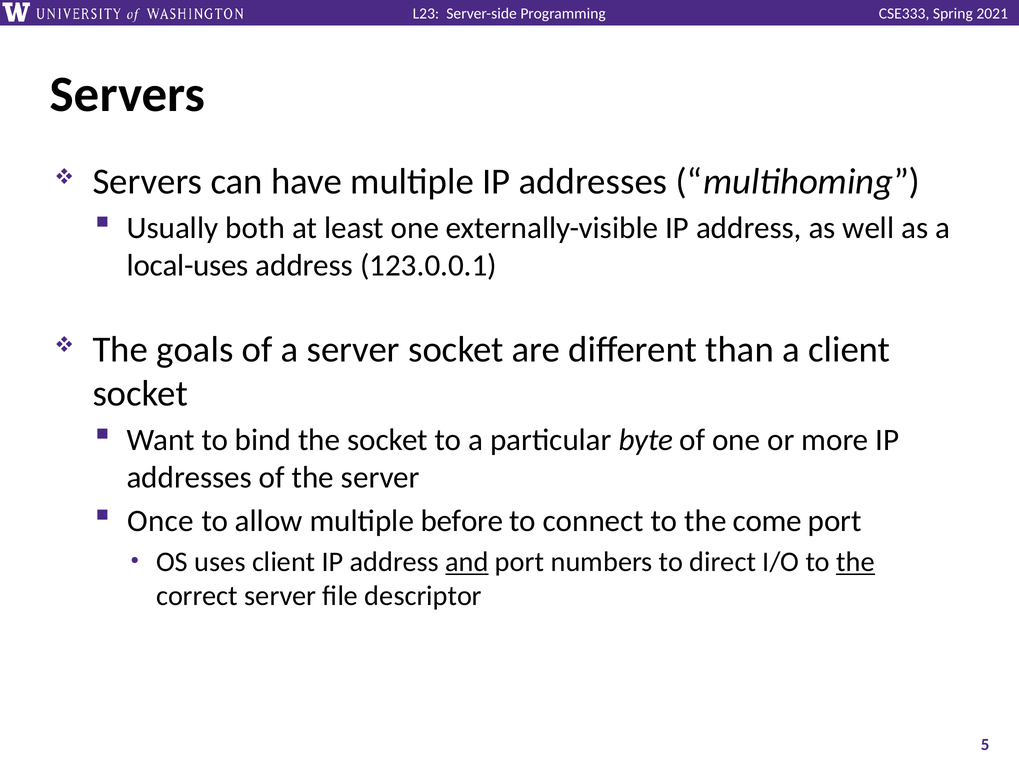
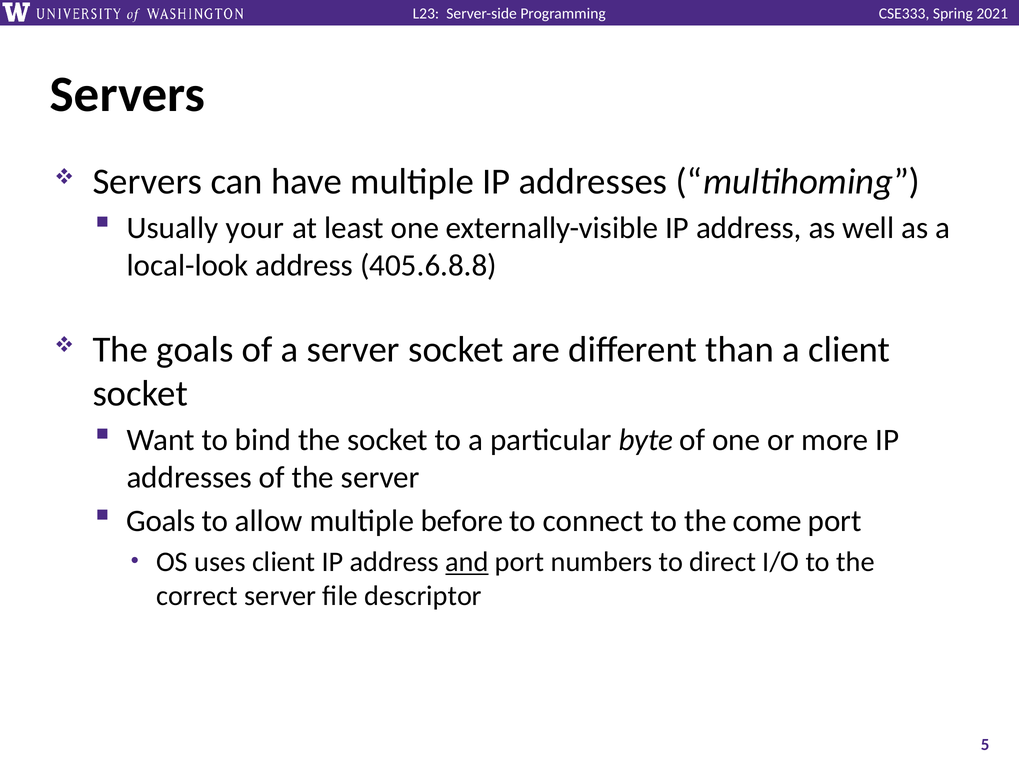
both: both -> your (255, 228)
local-uses: local-uses -> local-look (188, 265)
123.0.0.1: 123.0.0.1 -> 405.6.8.8 (428, 265)
Once: Once -> Goals (161, 521)
the underline: present -> none (855, 562)
